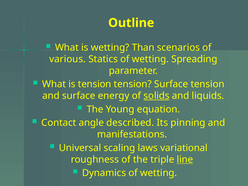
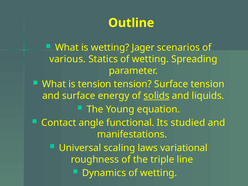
Than: Than -> Jager (143, 47)
described: described -> functional (130, 123)
pinning: pinning -> studied (188, 123)
line underline: present -> none (185, 159)
